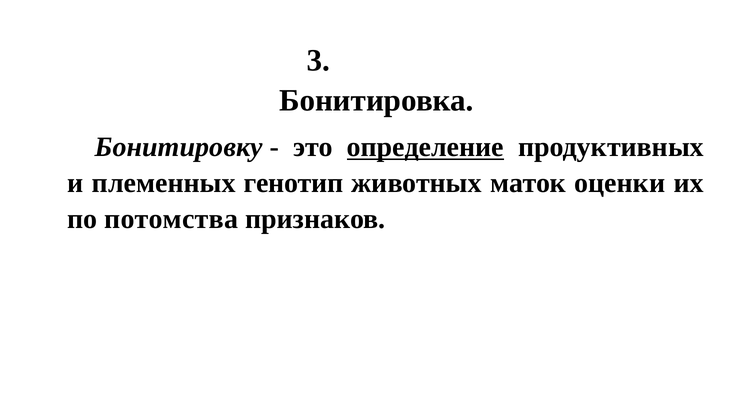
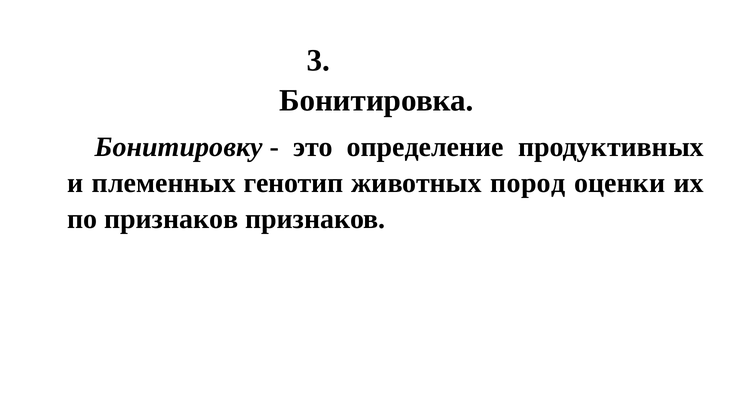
определение underline: present -> none (425, 147)
маток: маток -> пород (528, 183)
по потомства: потомства -> признаков (171, 219)
